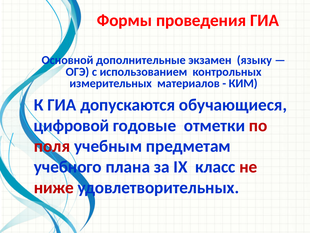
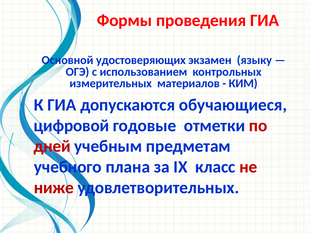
дополнительные: дополнительные -> удостоверяющих (141, 60)
поля: поля -> дней (52, 146)
